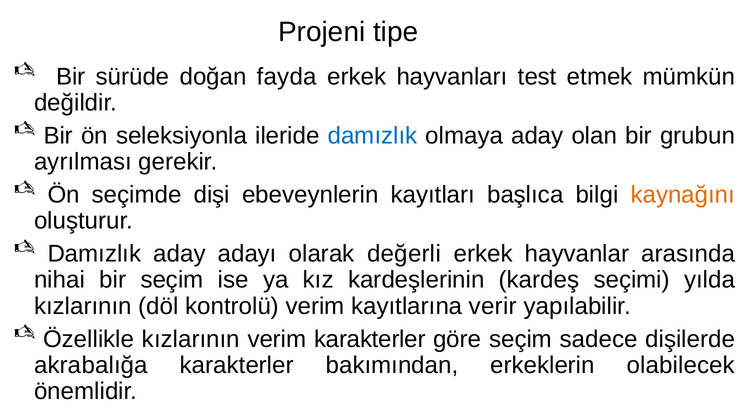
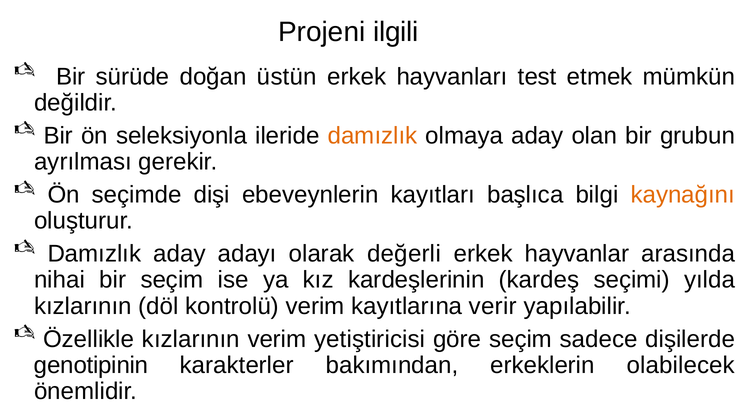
tipe: tipe -> ilgili (396, 32)
fayda: fayda -> üstün (287, 77)
damızlık colour: blue -> orange (373, 136)
verim karakterler: karakterler -> yetiştiricisi (370, 339)
akrabalığa: akrabalığa -> genotipinin (91, 365)
